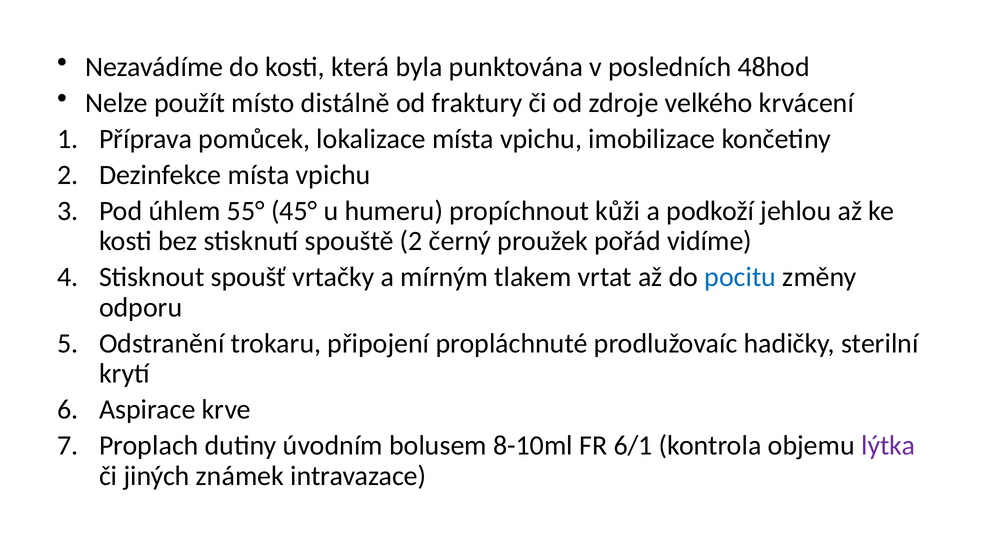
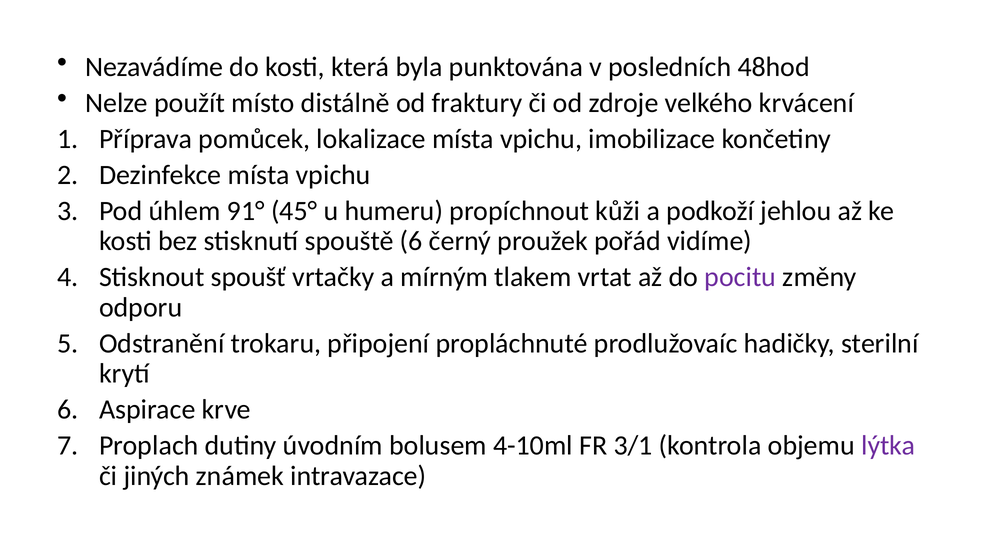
55°: 55° -> 91° (246, 211)
spouště 2: 2 -> 6 (411, 241)
pocitu colour: blue -> purple (740, 277)
8-10ml: 8-10ml -> 4-10ml (533, 446)
6/1: 6/1 -> 3/1 (633, 446)
